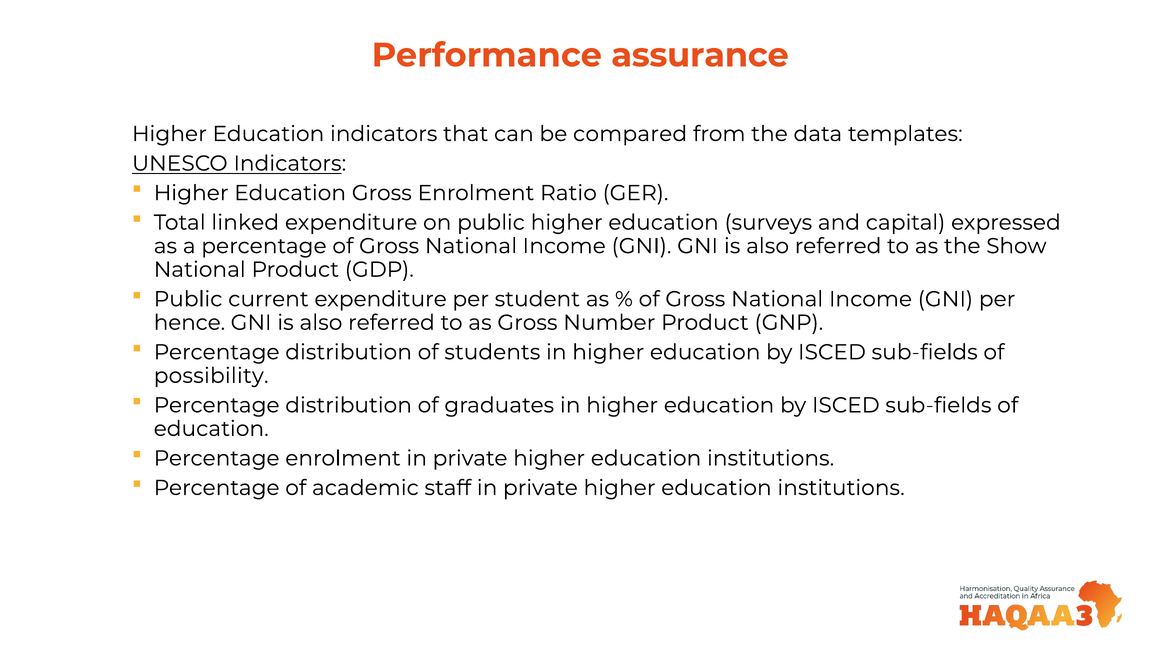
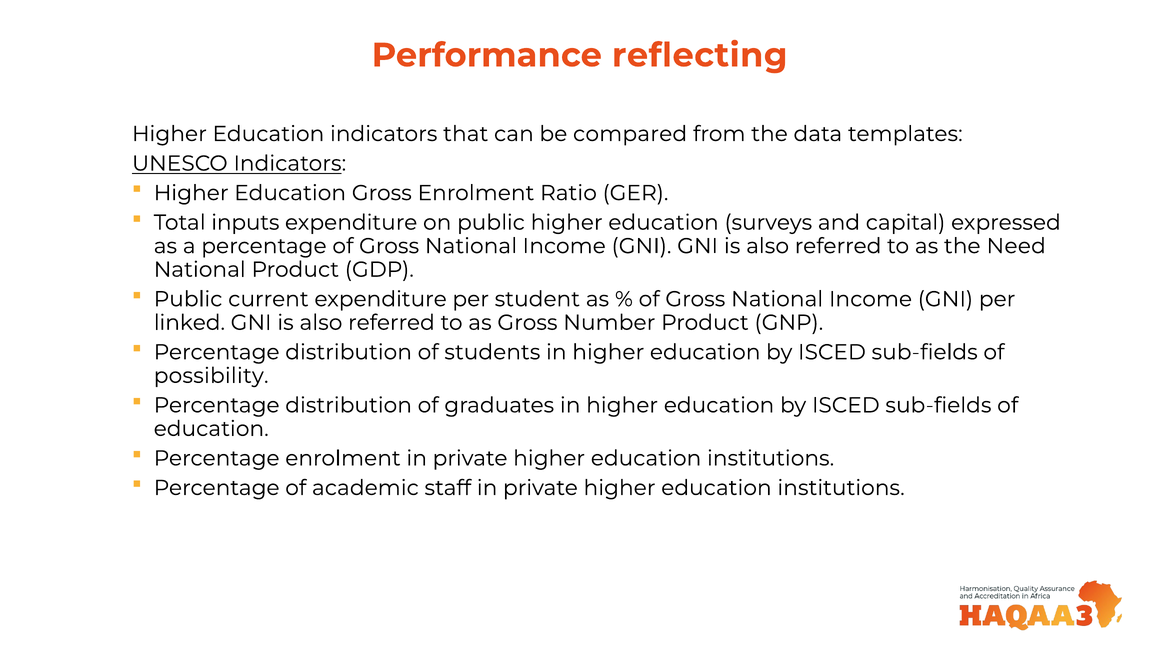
assurance: assurance -> reflecting (700, 55)
linked: linked -> inputs (245, 222)
Show: Show -> Need (1016, 246)
hence: hence -> linked (189, 322)
